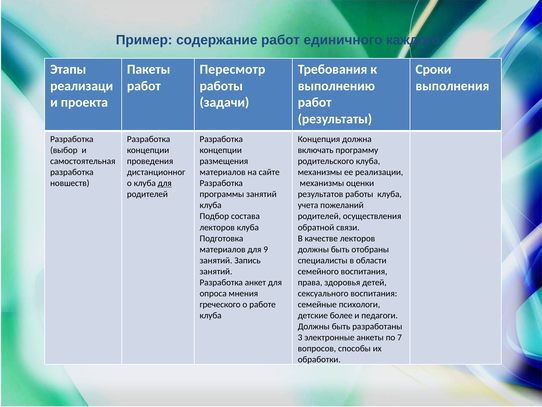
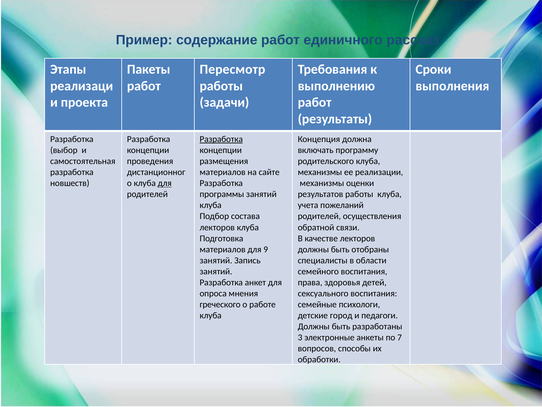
каждого: каждого -> рассказ (413, 40)
Разработка underline: none -> present (221, 139)
более: более -> город (341, 315)
